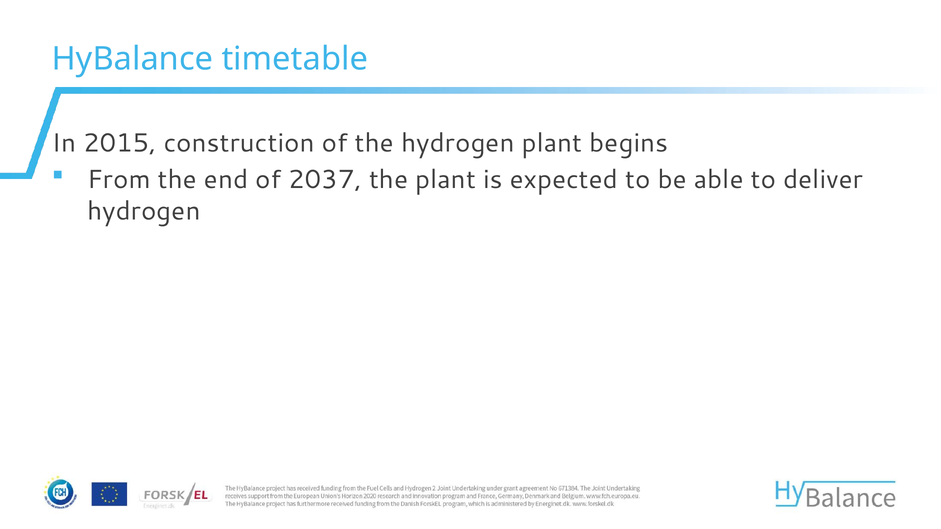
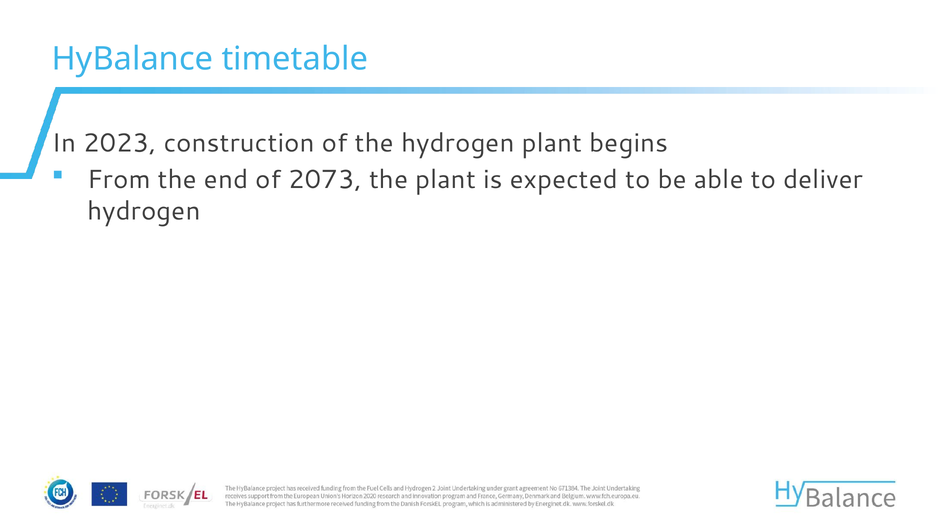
2015: 2015 -> 2023 (120, 143)
2037: 2037 -> 2073 (325, 180)
